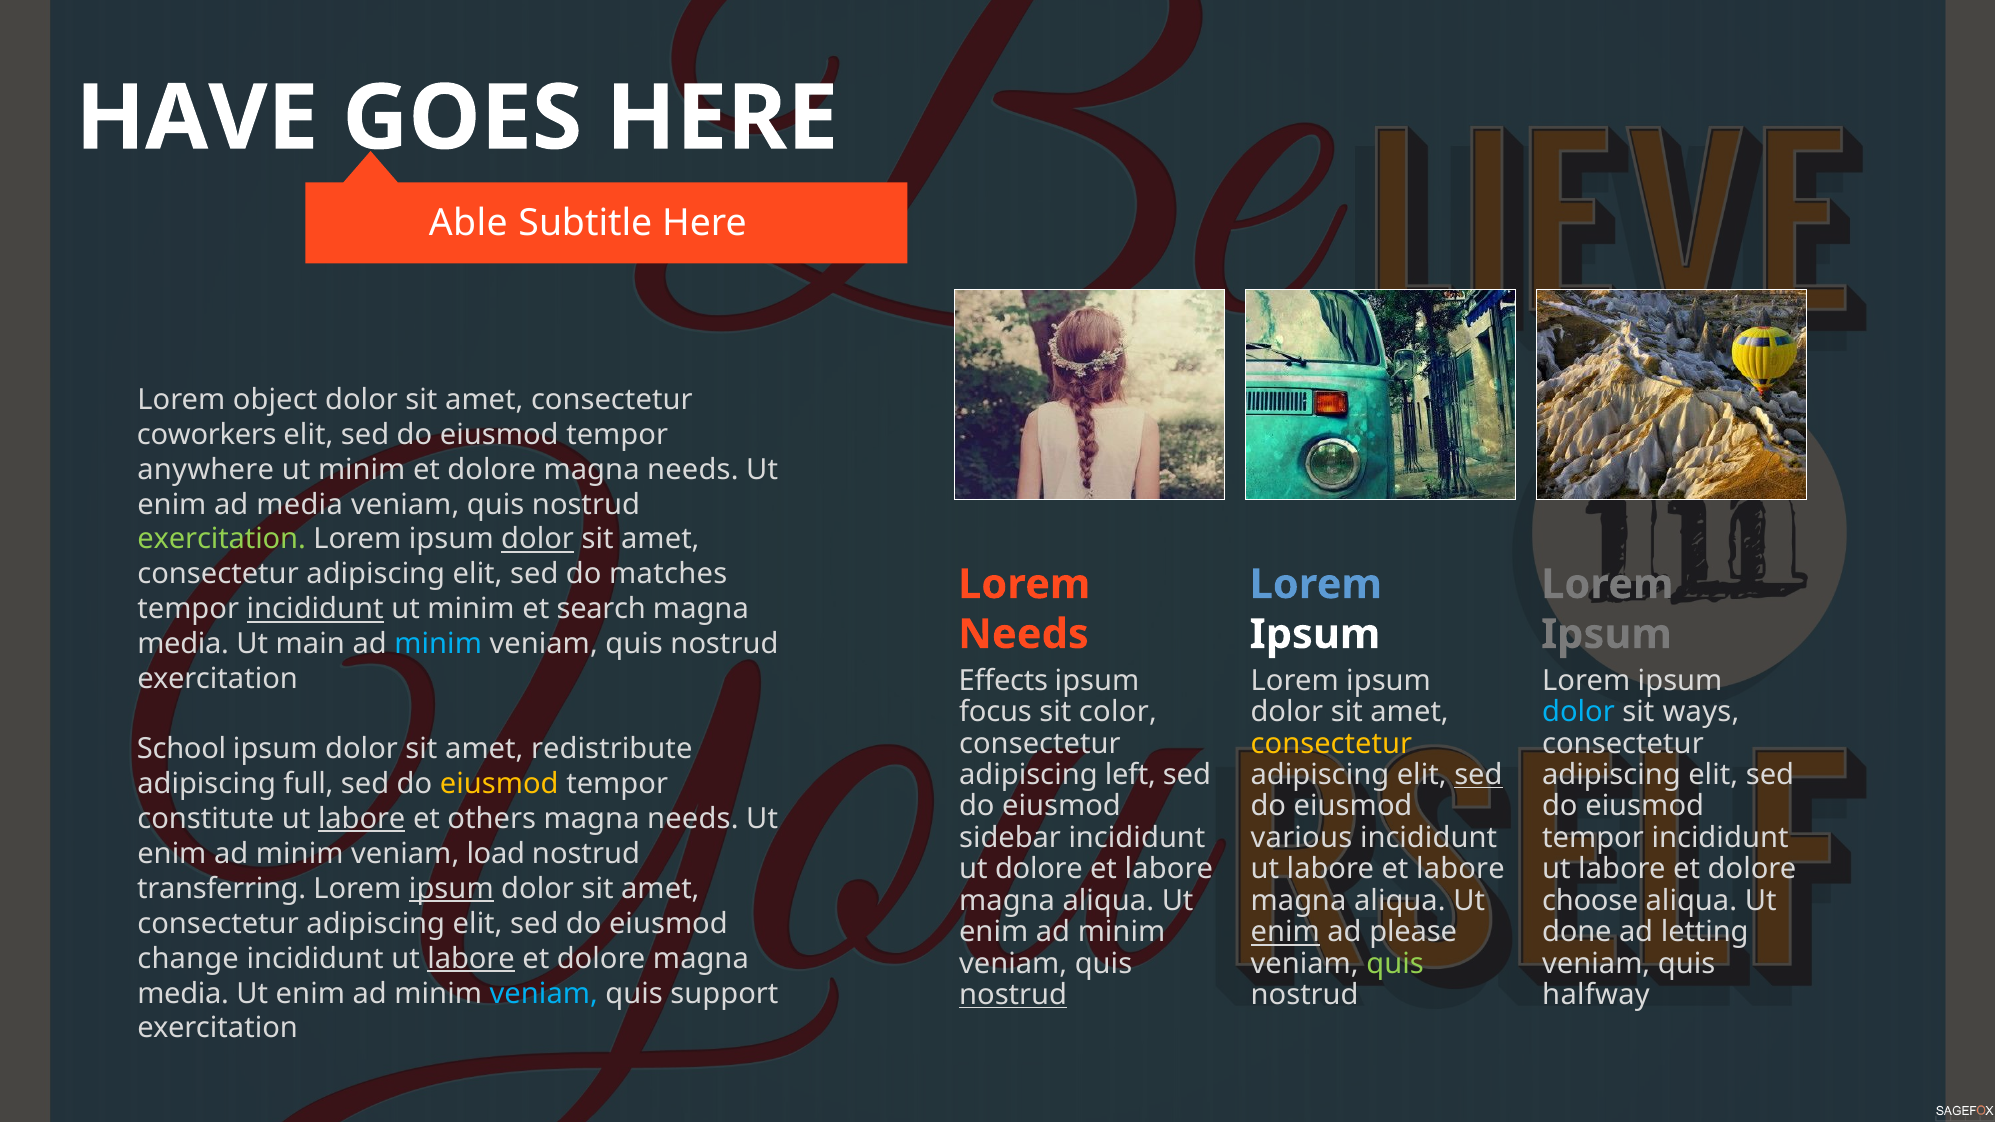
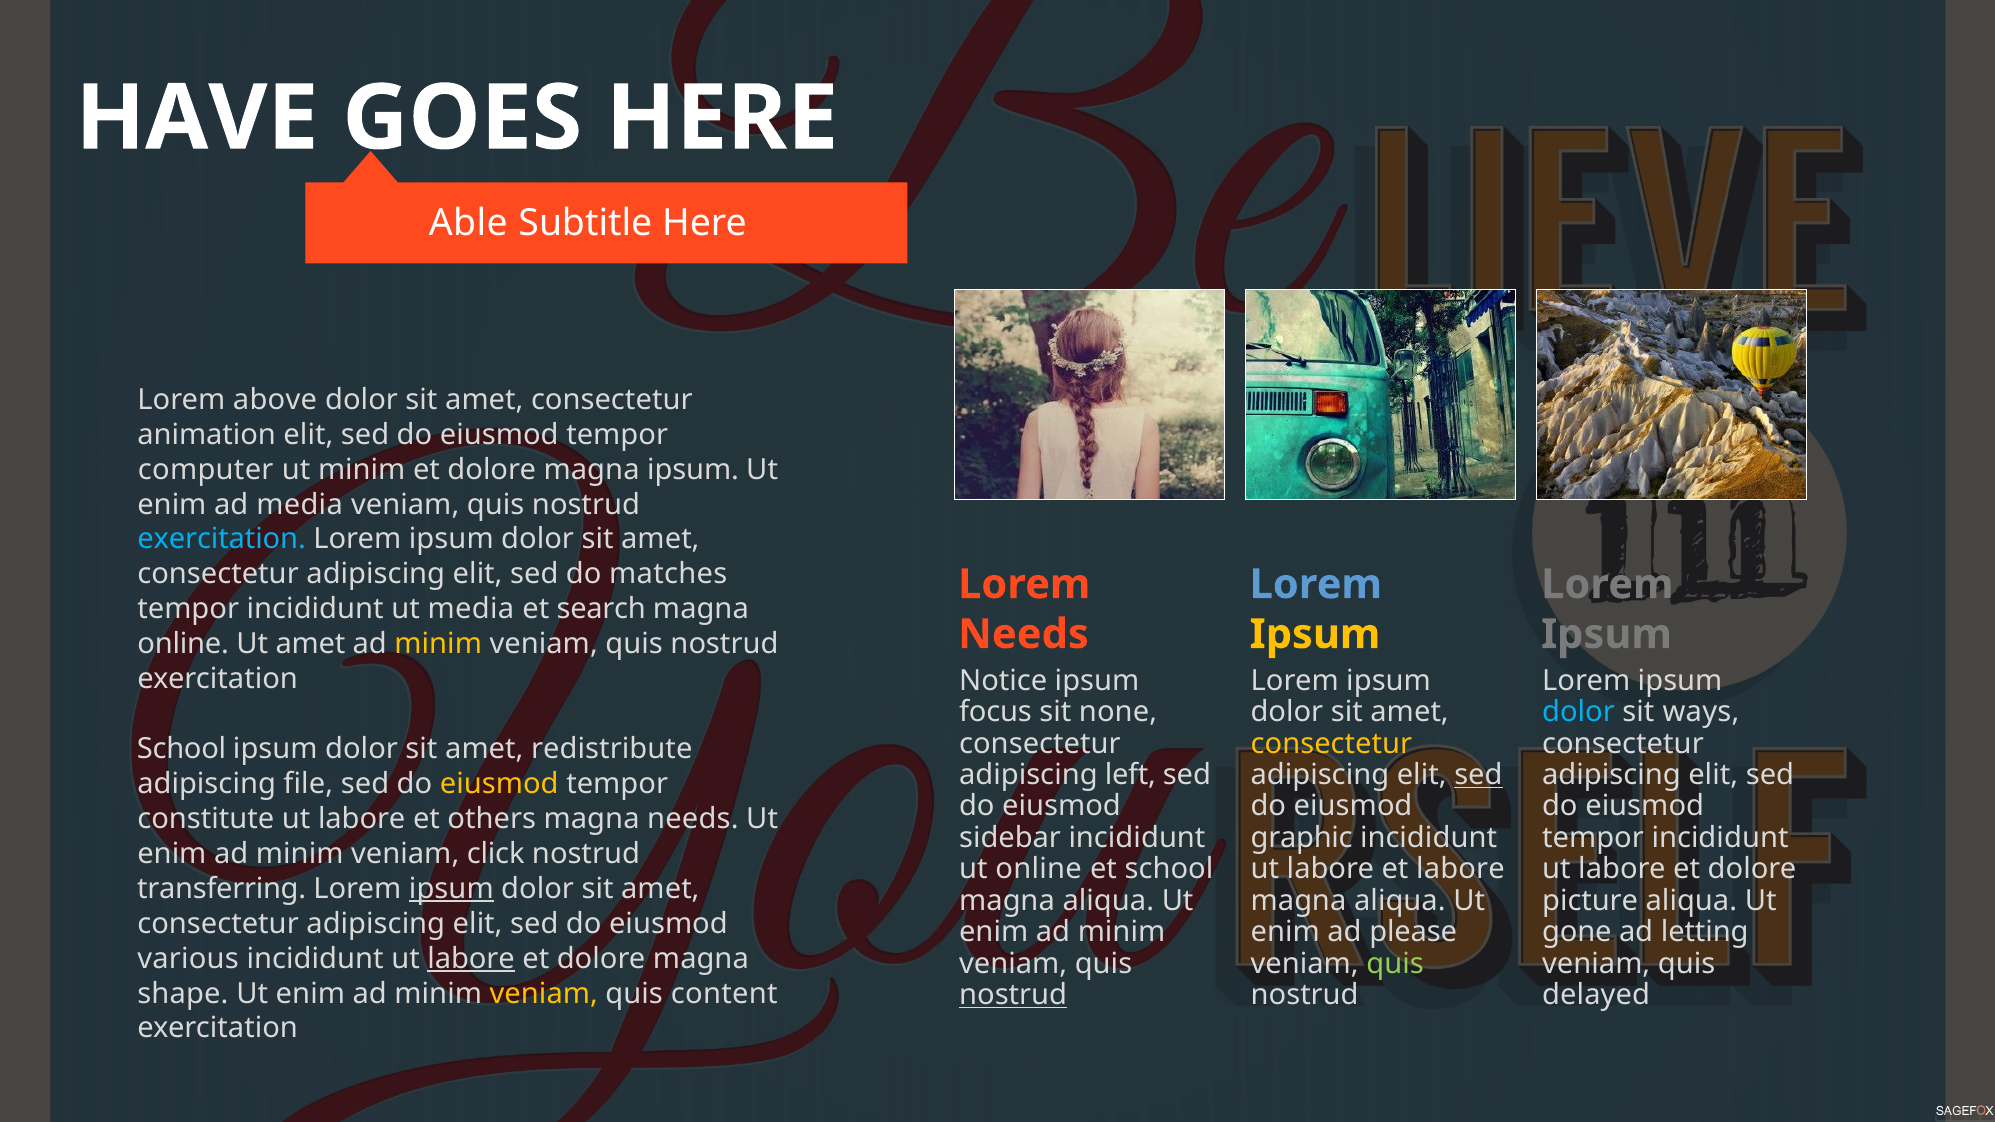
object: object -> above (275, 400)
coworkers: coworkers -> animation (207, 435)
anywhere: anywhere -> computer (206, 470)
dolore magna needs: needs -> ipsum (693, 470)
exercitation colour: light green -> light blue (222, 539)
dolor underline: present -> none (538, 539)
incididunt underline: present -> none (315, 609)
minim: minim -> media (471, 609)
Ipsum colour: white -> yellow (1315, 634)
media: media -> online (183, 644)
Ut main: main -> amet (310, 644)
minim colour: light blue -> yellow (438, 644)
Effects: Effects -> Notice (1003, 681)
color: color -> none (1118, 712)
full: full -> file (308, 784)
labore underline: present -> none (362, 819)
various: various -> graphic (1302, 838)
load: load -> click (496, 854)
ut dolore: dolore -> online (1039, 869)
labore: labore -> school (1169, 869)
choose: choose -> picture (1590, 901)
enim underline: present -> none (1285, 932)
done: done -> gone (1577, 932)
change: change -> various (188, 959)
media: media -> shape (183, 994)
veniam colour: light blue -> yellow (544, 994)
support: support -> content (724, 994)
halfway: halfway -> delayed (1596, 995)
